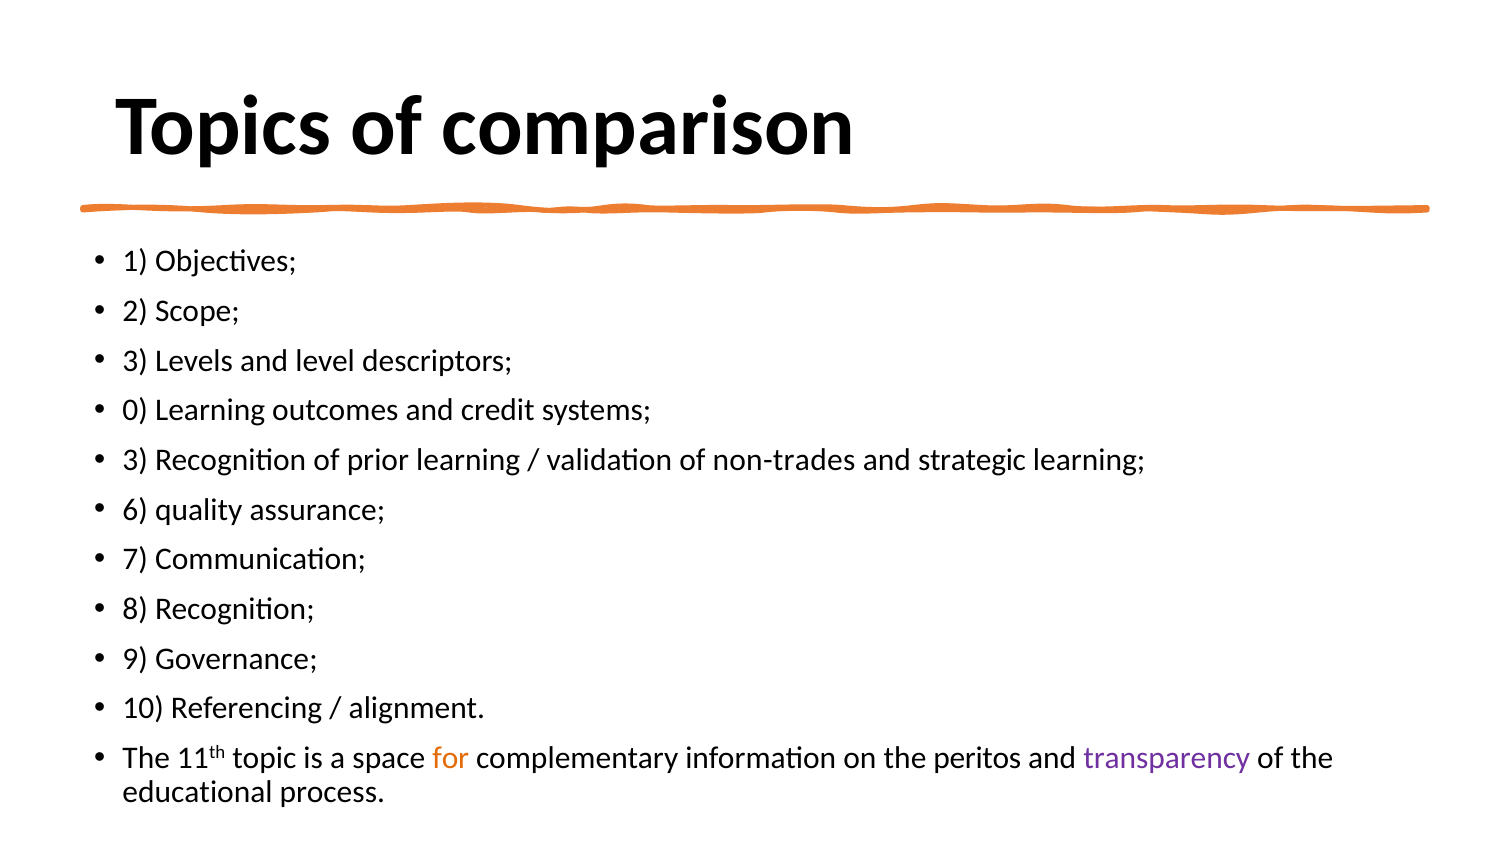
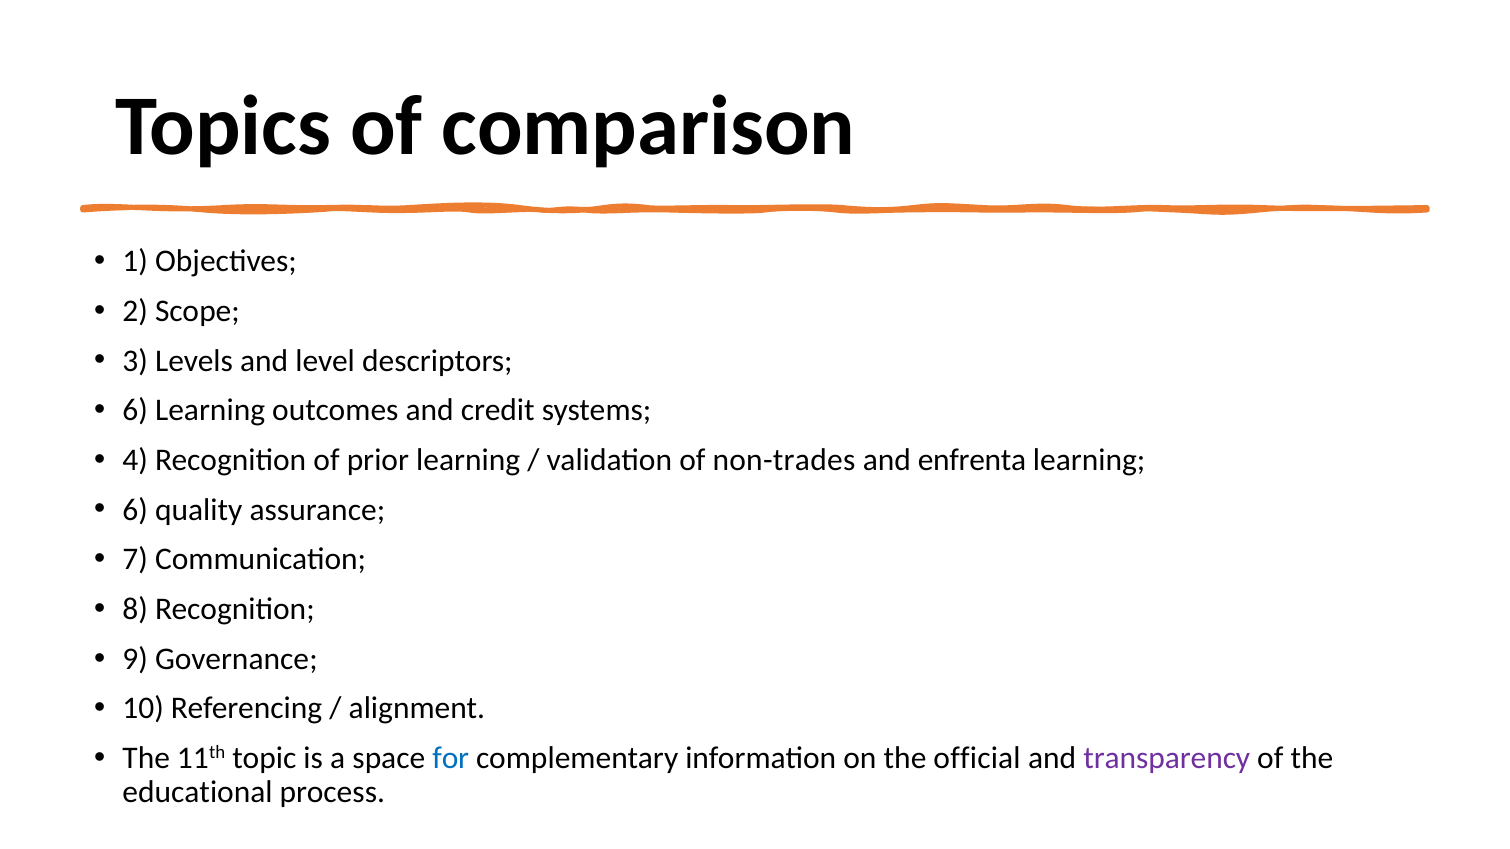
0: 0 -> 6 (135, 411)
3: 3 -> 4 (135, 460)
strategic: strategic -> enfrenta (972, 460)
for colour: orange -> blue (451, 759)
peritos: peritos -> official (977, 759)
